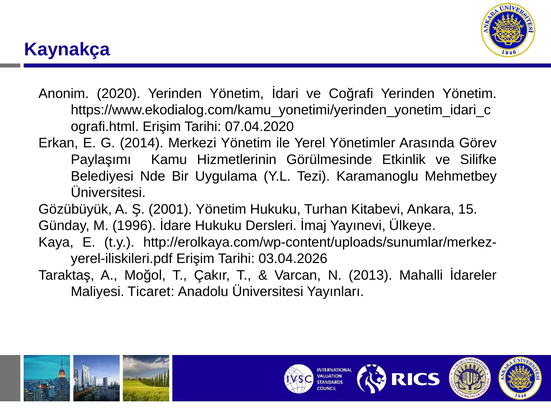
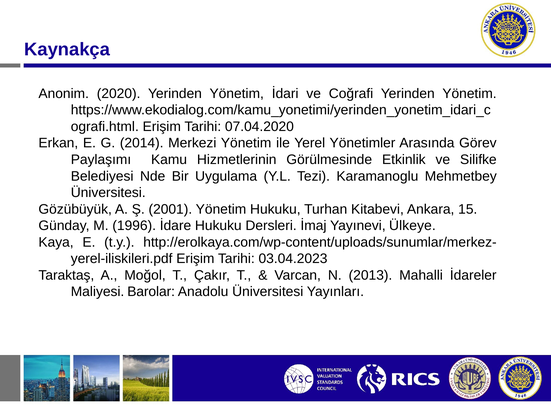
03.04.2026: 03.04.2026 -> 03.04.2023 (293, 259)
Ticaret: Ticaret -> Barolar (151, 292)
